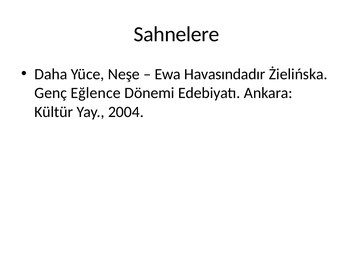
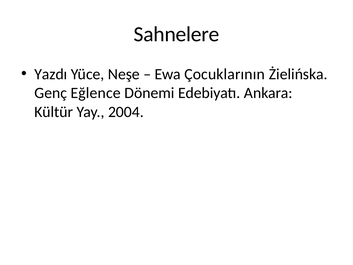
Daha: Daha -> Yazdı (51, 74)
Havasındadır: Havasındadır -> Çocuklarının (225, 74)
